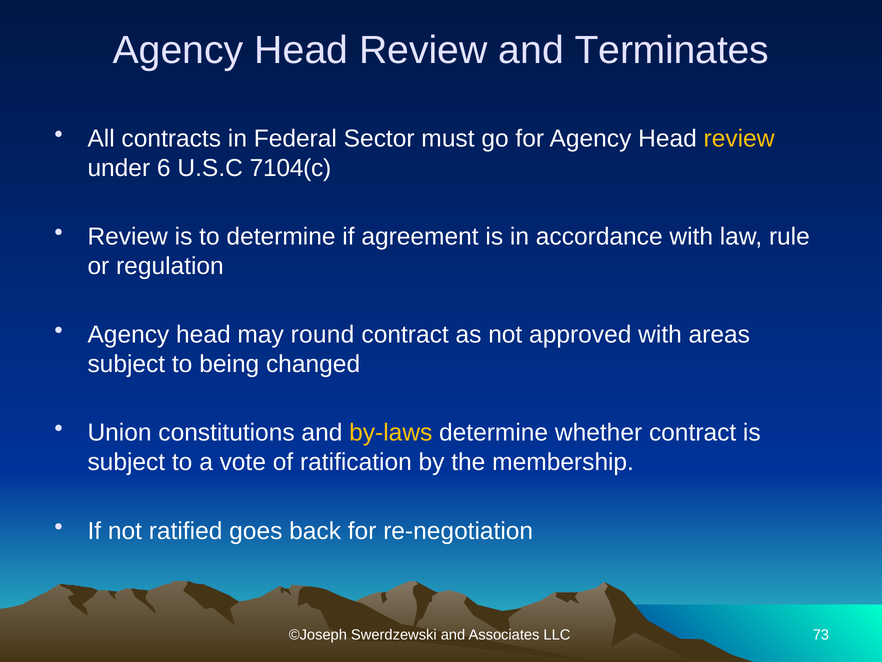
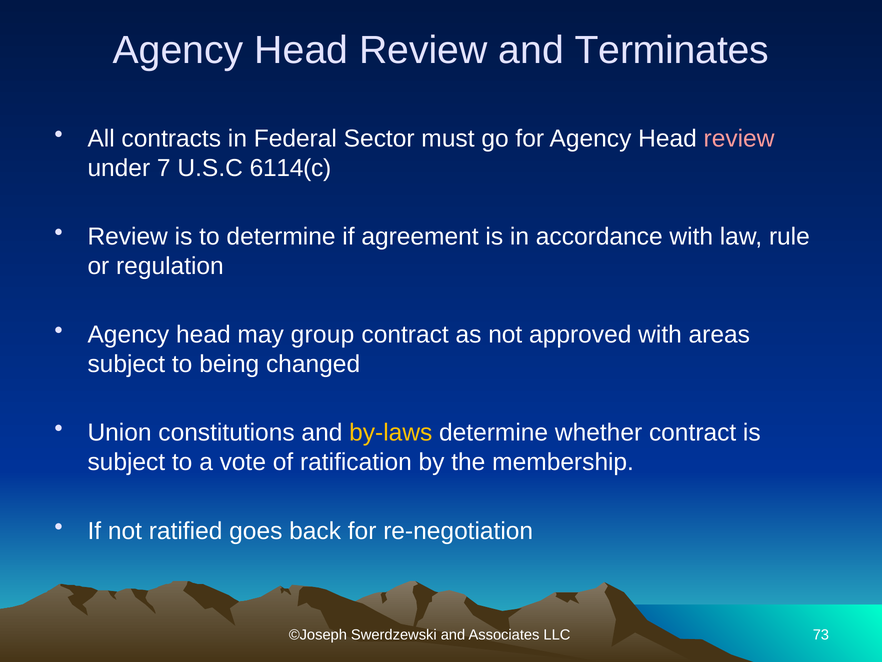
review colour: yellow -> pink (739, 138)
6: 6 -> 7 (164, 168)
7104(c: 7104(c -> 6114(c (290, 168)
round: round -> group (323, 335)
